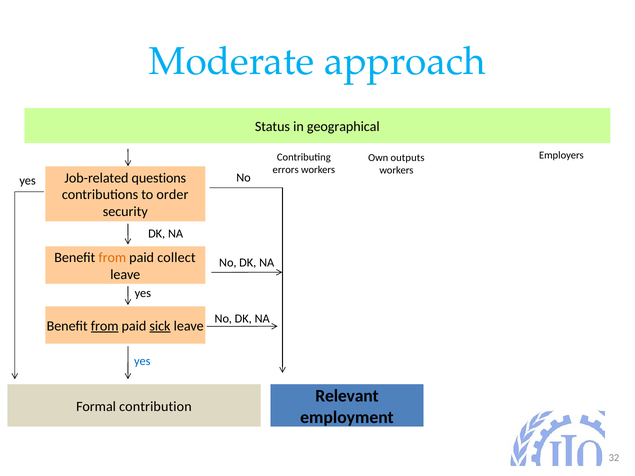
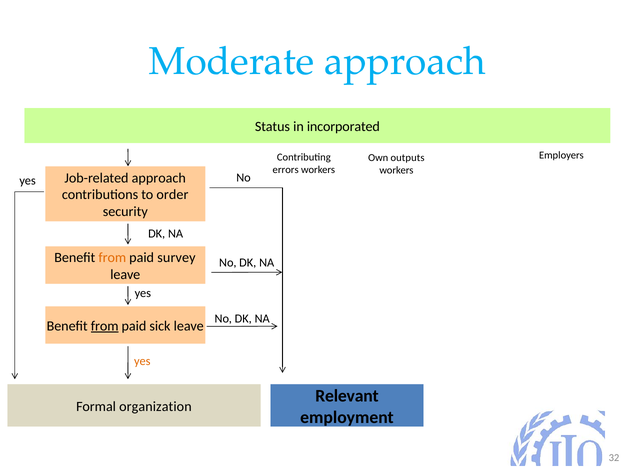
geographical: geographical -> incorporated (343, 127)
Job-related questions: questions -> approach (159, 178)
collect: collect -> survey (176, 258)
sick underline: present -> none (160, 326)
yes colour: blue -> orange (142, 361)
contribution: contribution -> organization (155, 407)
